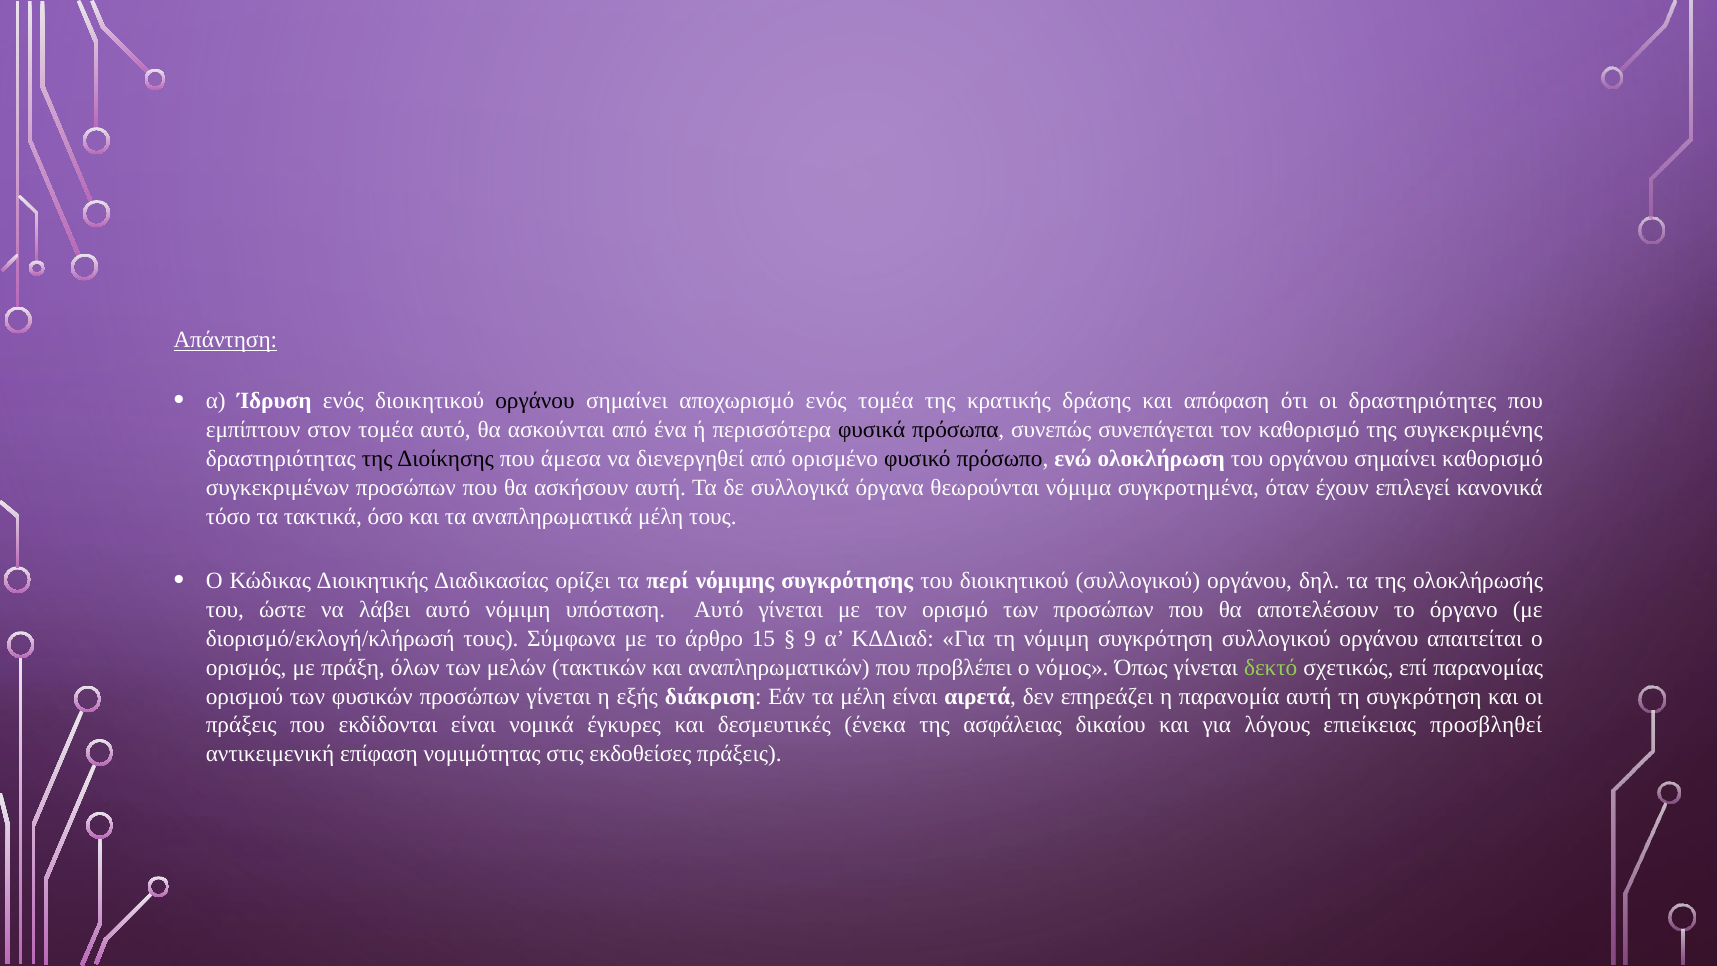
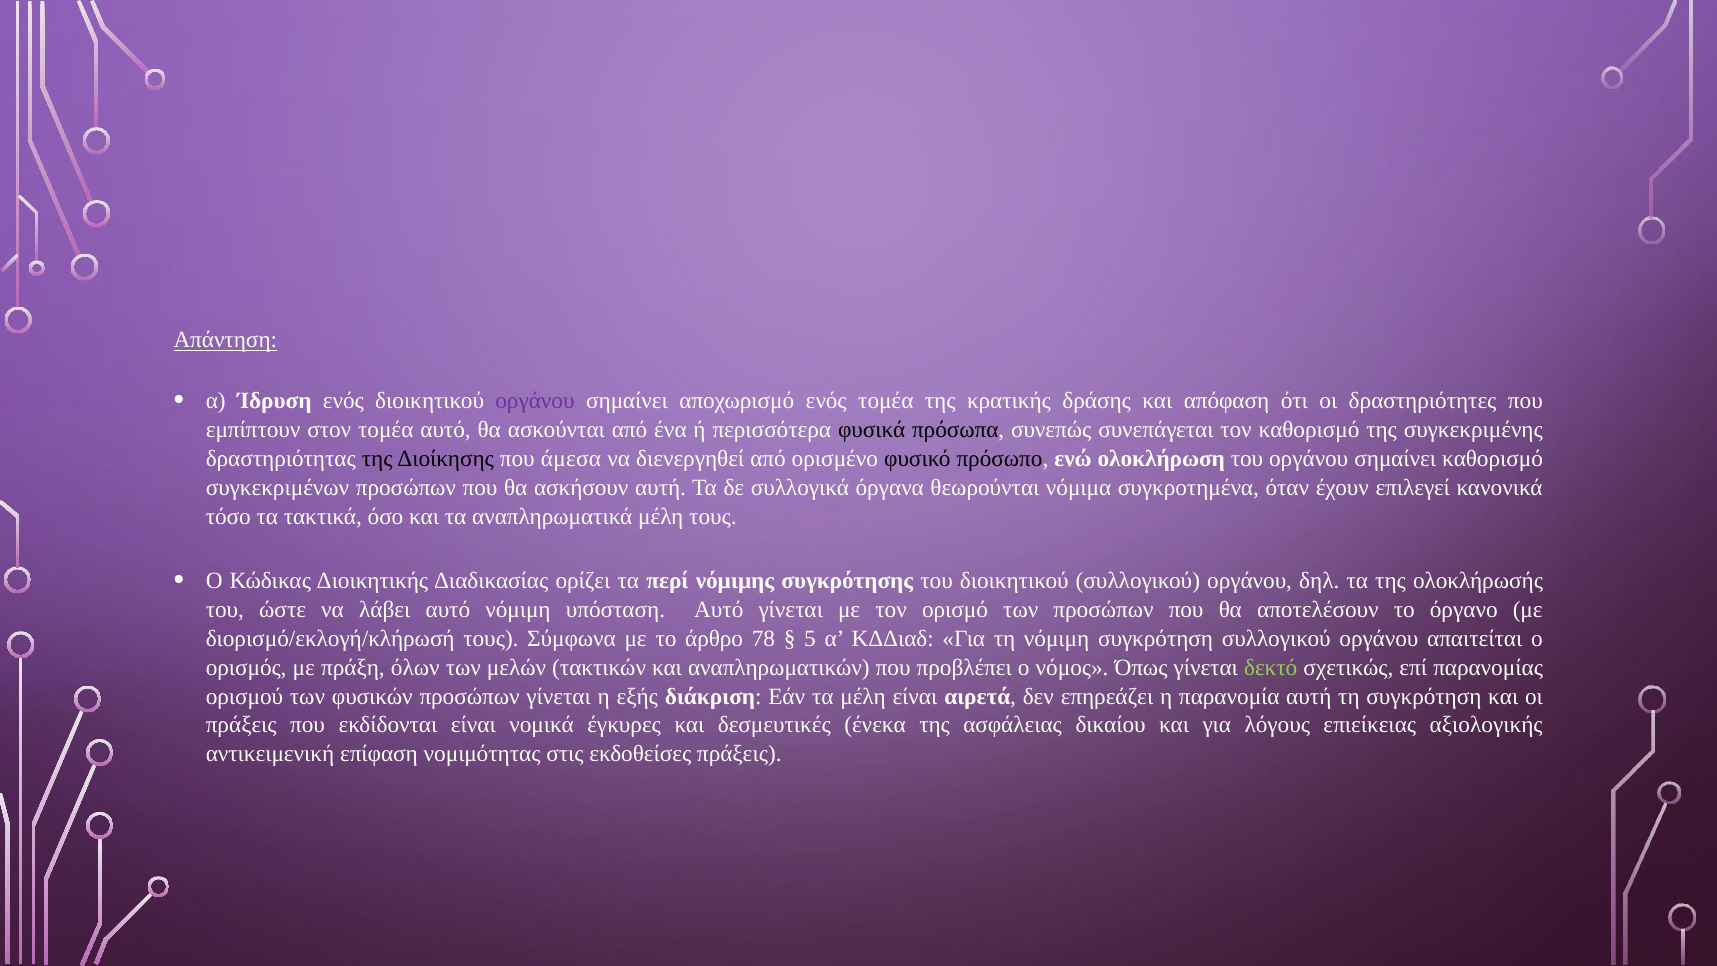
οργάνου colour: black -> purple (535, 401)
15: 15 -> 78 (763, 638)
9: 9 -> 5 (810, 638)
προσβληθεί: προσβληθεί -> αξιολογικής (1486, 725)
